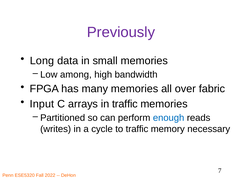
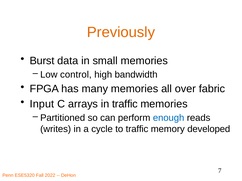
Previously colour: purple -> orange (121, 32)
Long: Long -> Burst (42, 61)
among: among -> control (76, 75)
necessary: necessary -> developed (209, 129)
